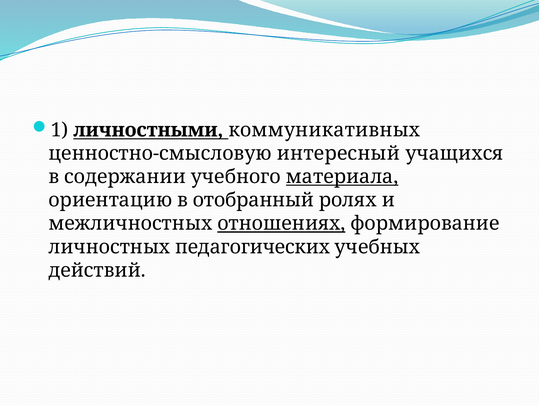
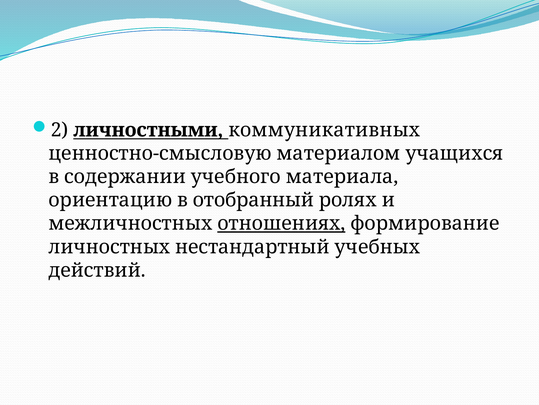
1: 1 -> 2 (60, 130)
интересный: интересный -> материалом (338, 153)
материала underline: present -> none (342, 176)
педагогических: педагогических -> нестандартный (252, 246)
